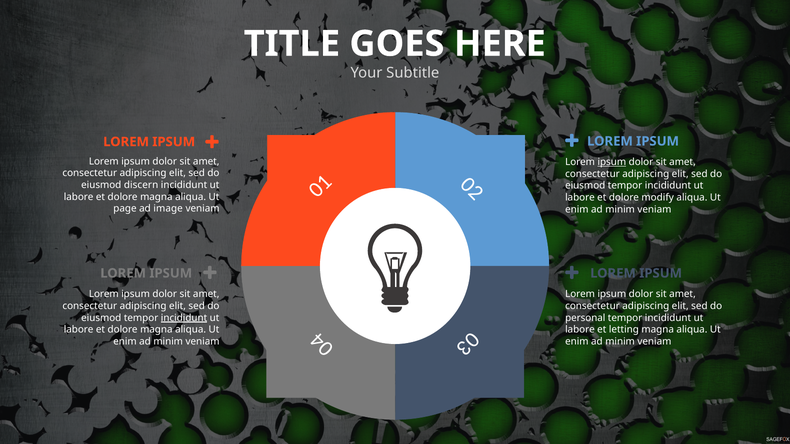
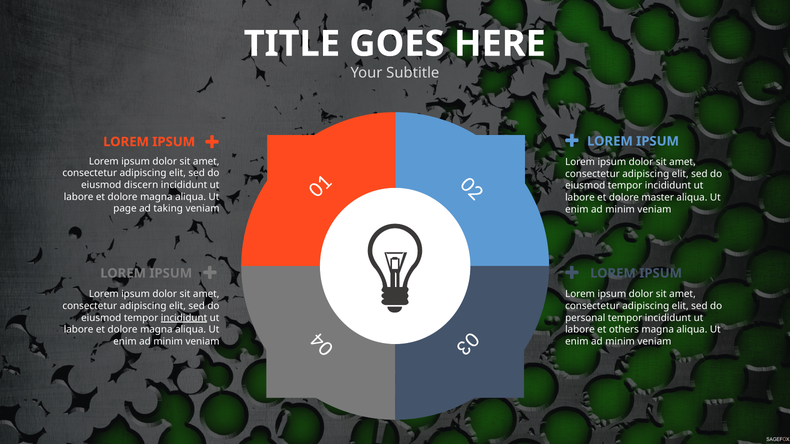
ipsum underline: present -> none (612, 162)
modify: modify -> master (658, 198)
image: image -> taking (168, 209)
letting: letting -> others (624, 330)
